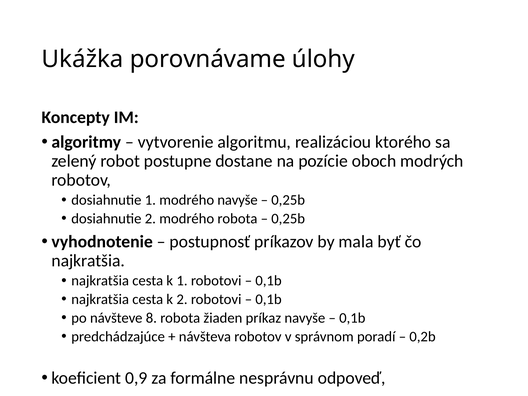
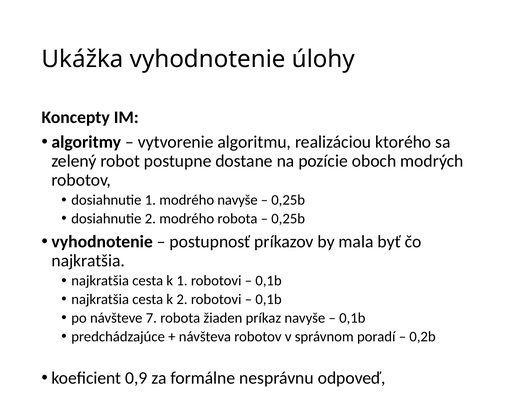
Ukážka porovnávame: porovnávame -> vyhodnotenie (208, 59)
8: 8 -> 7 (151, 318)
